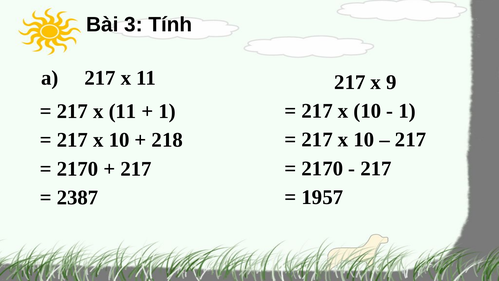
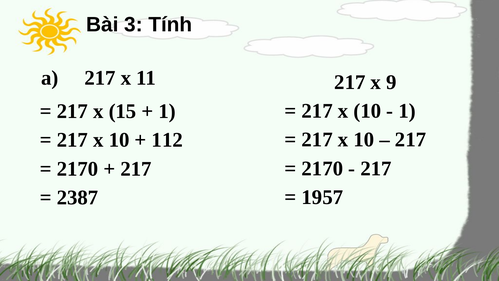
11: 11 -> 15 (123, 111)
218: 218 -> 112 (167, 140)
